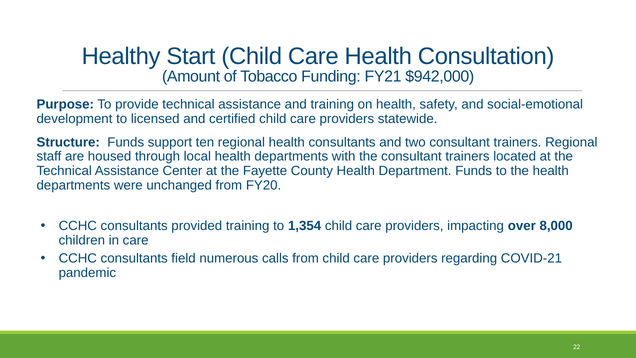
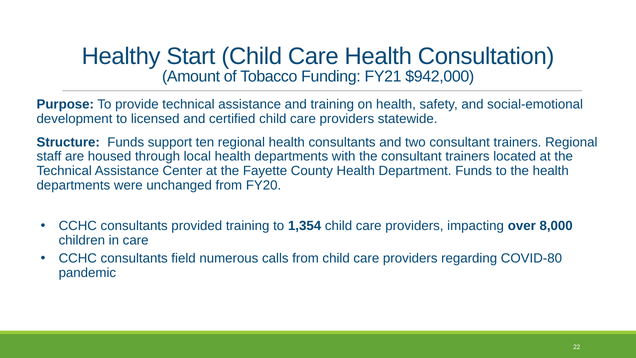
COVID-21: COVID-21 -> COVID-80 (531, 258)
